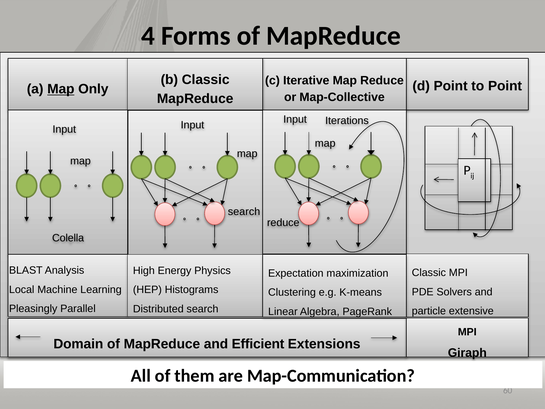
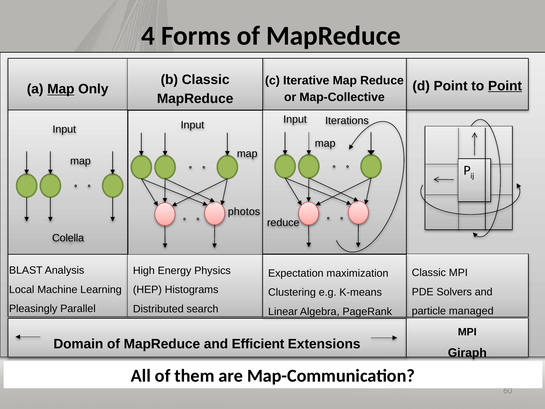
Point underline: none -> present (505, 86)
search: search -> photos (244, 211)
extensive: extensive -> managed (471, 311)
